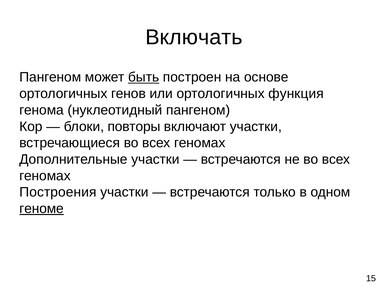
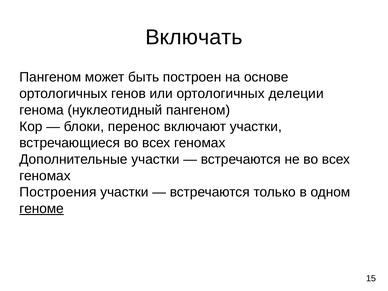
быть underline: present -> none (144, 77)
функция: функция -> делеции (296, 94)
повторы: повторы -> перенос (134, 127)
